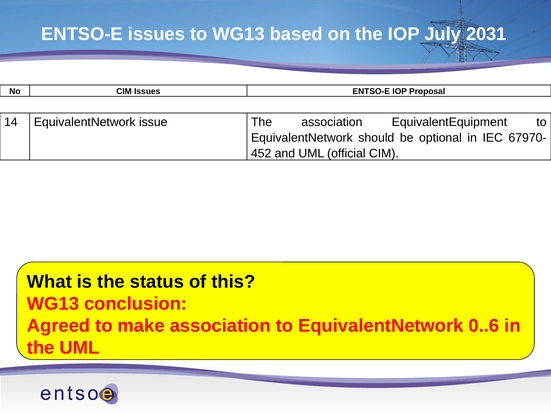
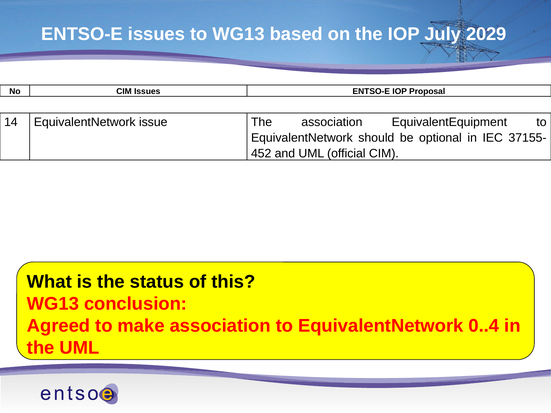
2031: 2031 -> 2029 (486, 34)
67970-: 67970- -> 37155- (528, 138)
0..6: 0..6 -> 0..4 (484, 326)
